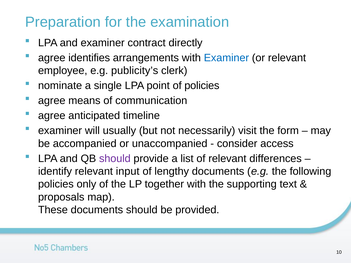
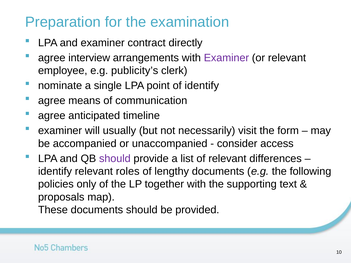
identifies: identifies -> interview (89, 58)
Examiner colour: blue -> purple (226, 58)
of policies: policies -> identify (202, 86)
input: input -> roles (128, 172)
